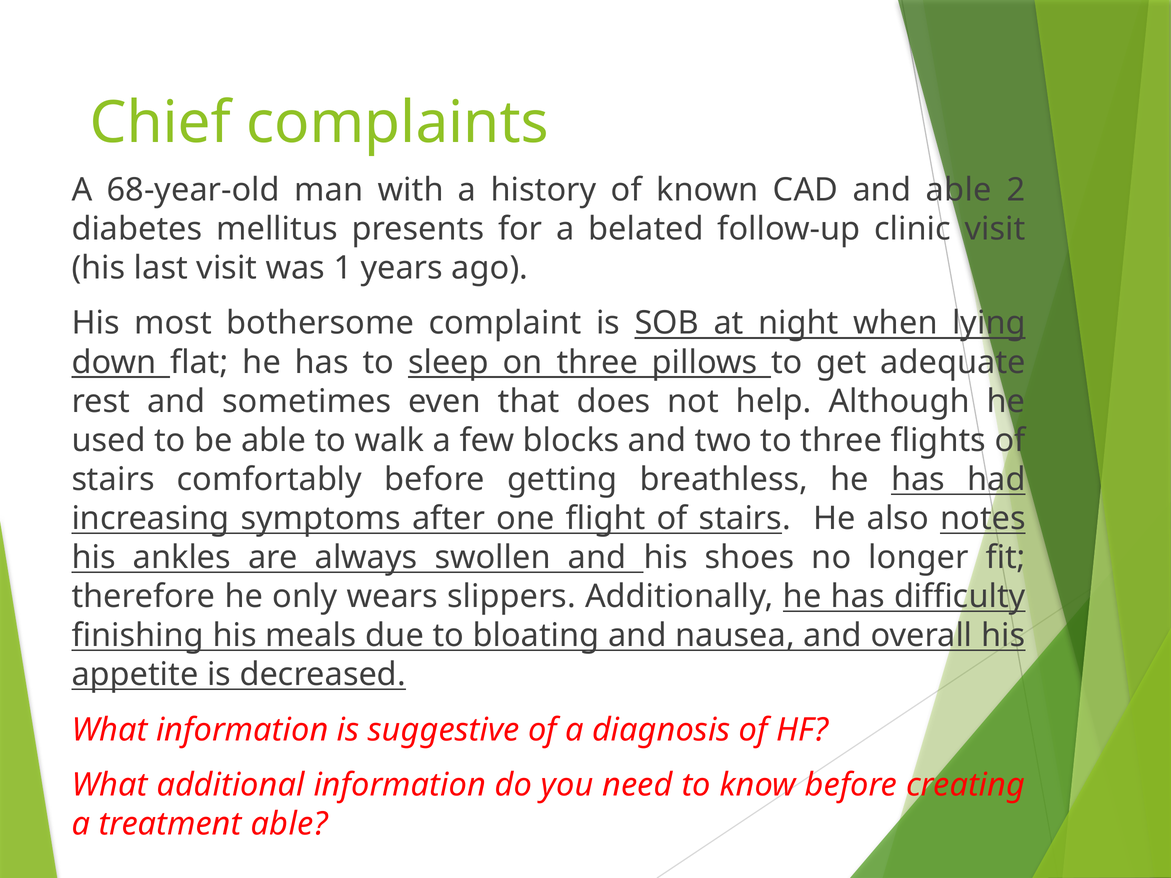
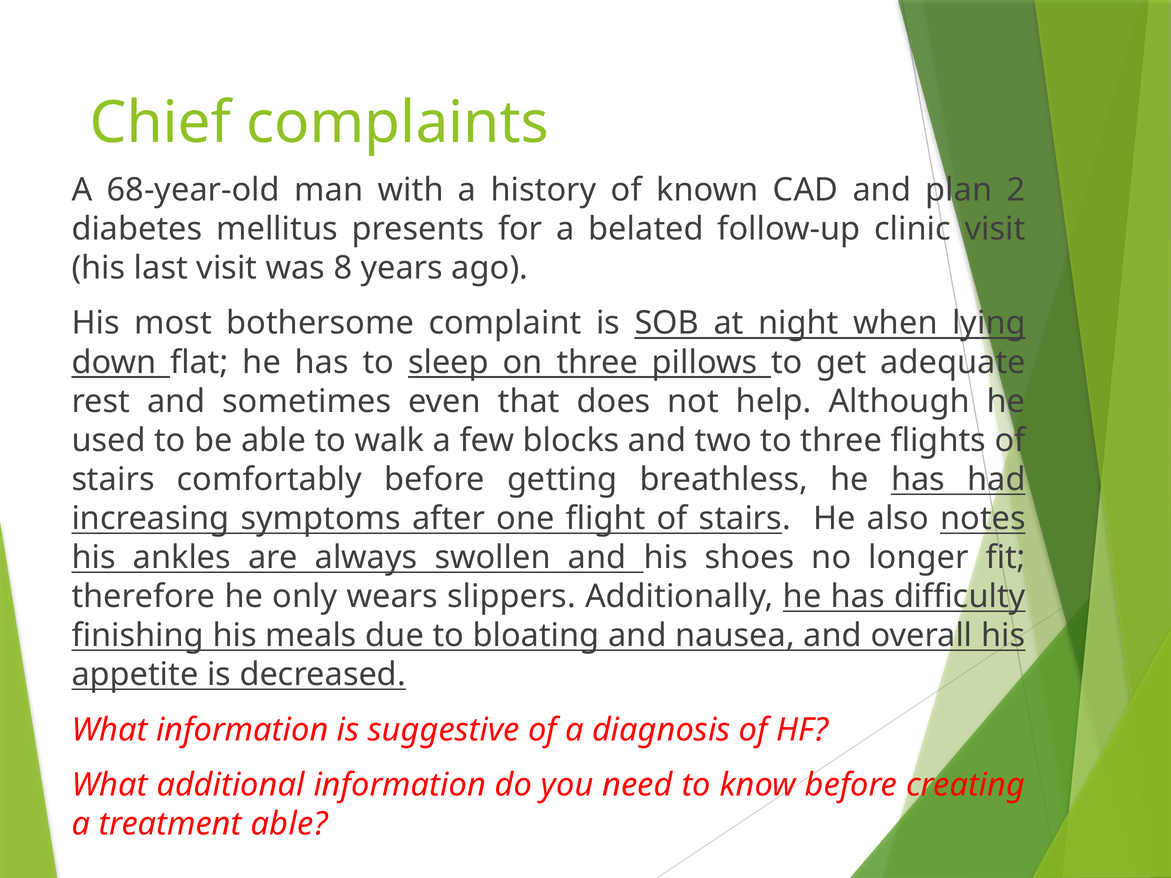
and able: able -> plan (959, 190)
1: 1 -> 8 (343, 268)
